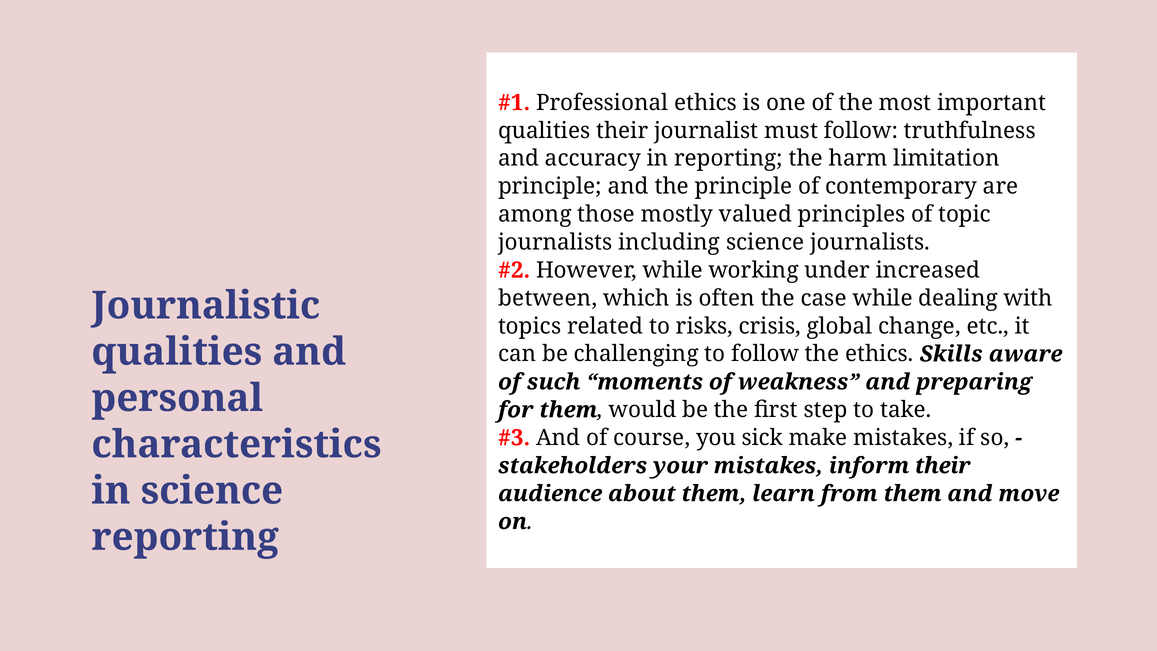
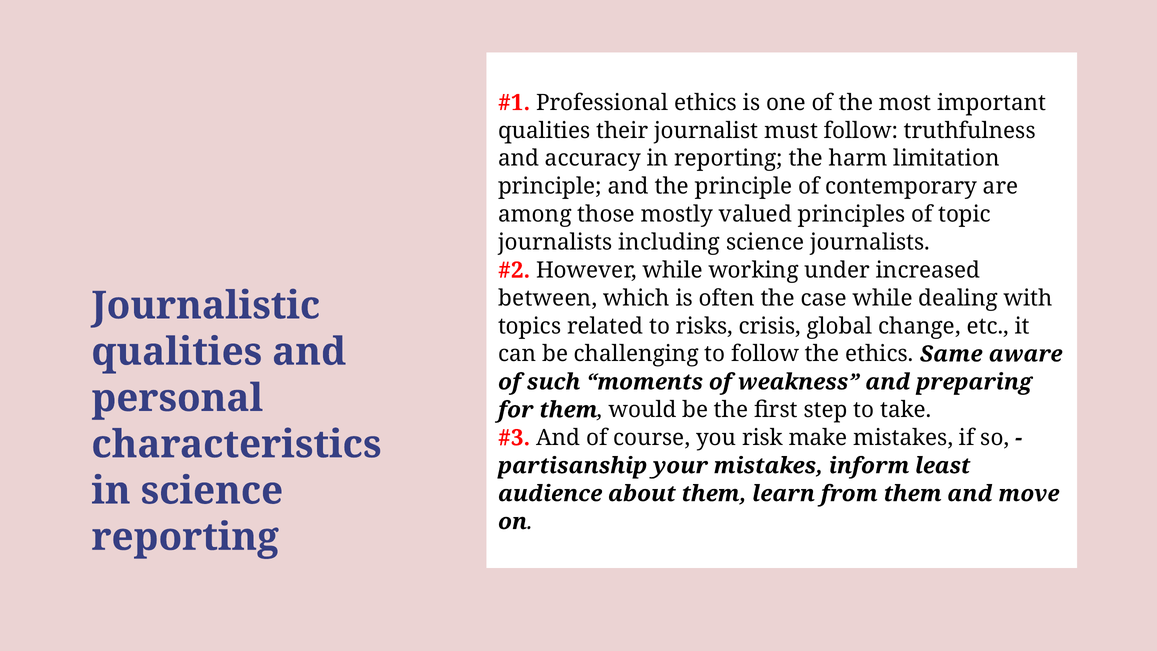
Skills: Skills -> Same (951, 354)
sick: sick -> risk (762, 438)
stakeholders: stakeholders -> partisanship (573, 466)
inform their: their -> least (943, 466)
